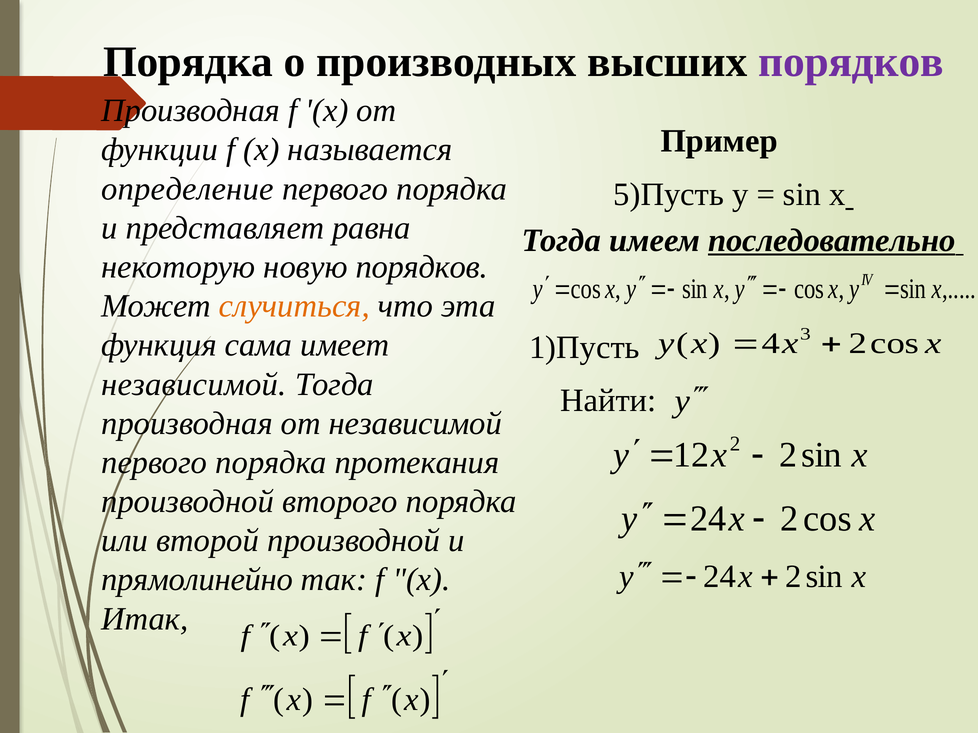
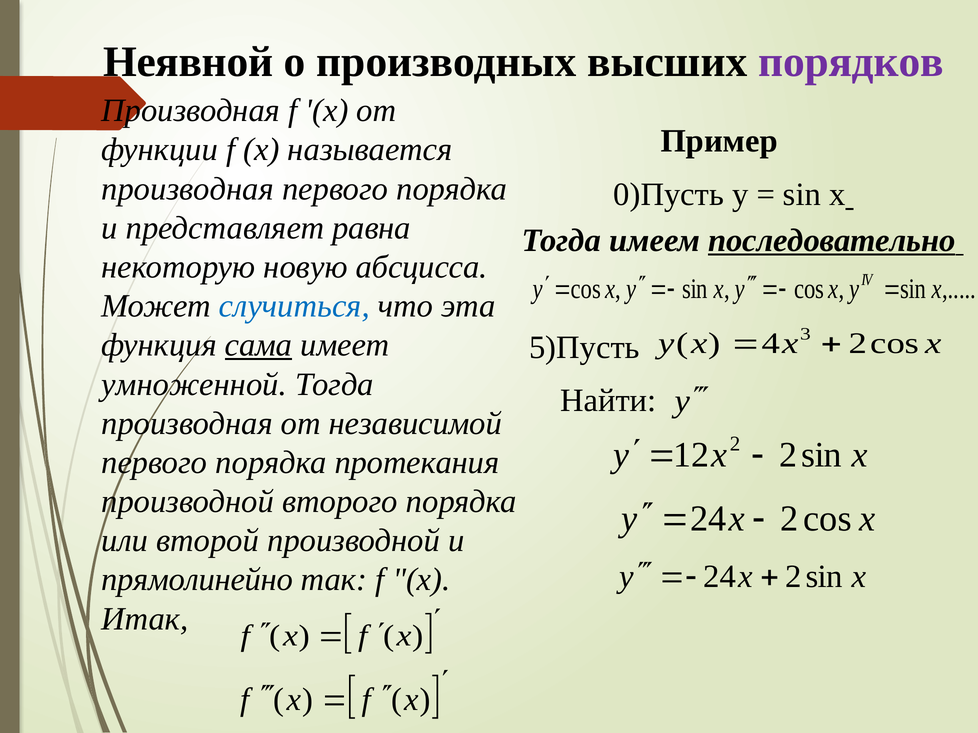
Порядка: Порядка -> Неявной (188, 62)
определение: определение -> производная (188, 189)
5)Пусть: 5)Пусть -> 0)Пусть (669, 195)
новую порядков: порядков -> абсцисса (422, 267)
случиться colour: orange -> blue (294, 306)
сама underline: none -> present (259, 345)
1)Пусть: 1)Пусть -> 5)Пусть (584, 348)
независимой: независимой -> умноженной (194, 385)
